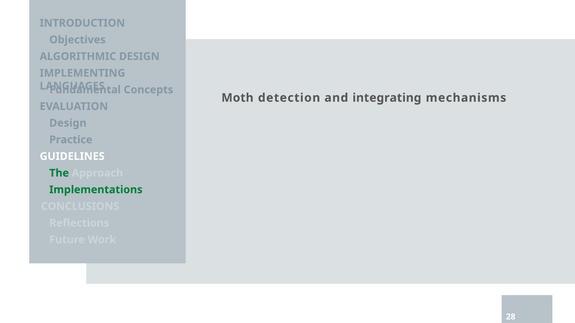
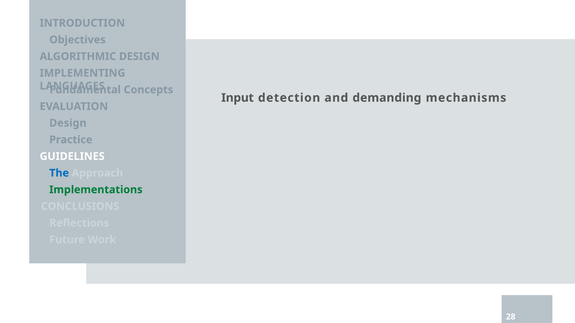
Moth: Moth -> Input (238, 98)
integrating: integrating -> demanding (387, 98)
The colour: green -> blue (59, 173)
